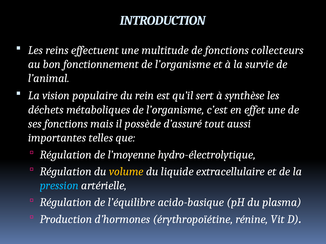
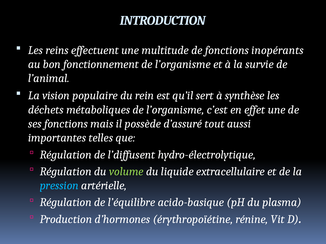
collecteurs: collecteurs -> inopérants (278, 50)
l’moyenne: l’moyenne -> l’diffusent (132, 155)
volume colour: yellow -> light green (126, 172)
